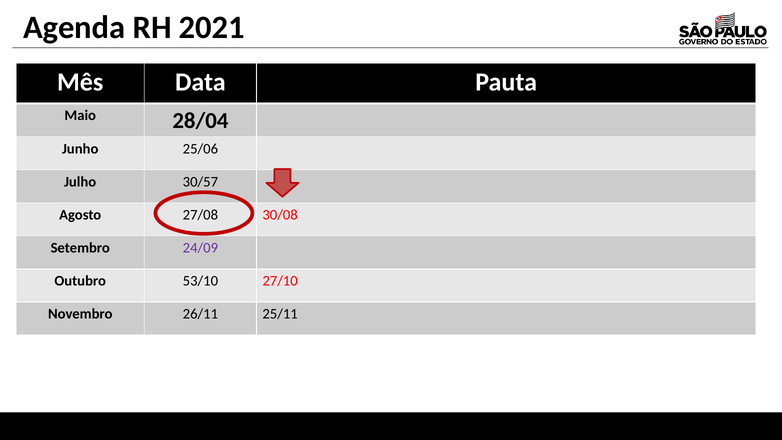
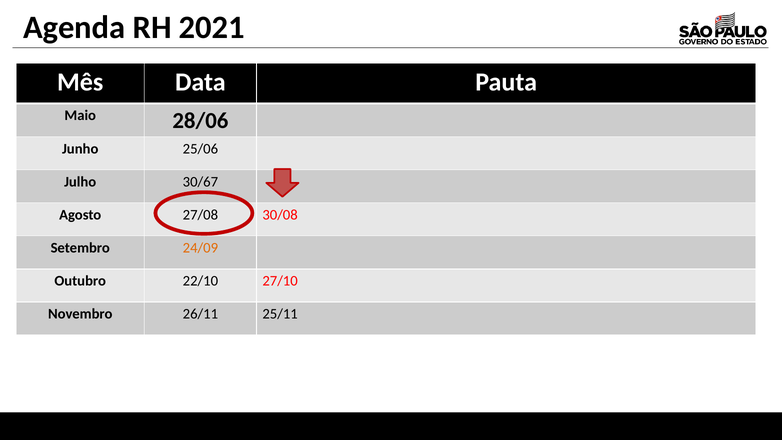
28/04: 28/04 -> 28/06 (200, 121)
30/57: 30/57 -> 30/67 (200, 182)
24/09 colour: purple -> orange (200, 248)
53/10: 53/10 -> 22/10 (200, 281)
